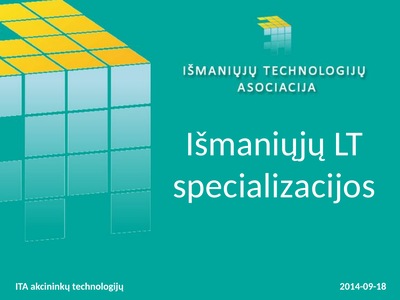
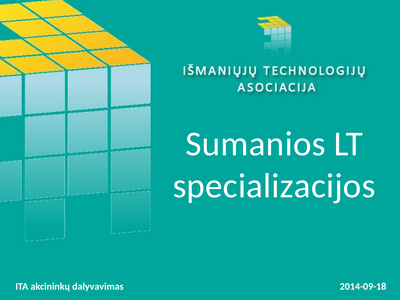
Išmaniųjų: Išmaniųjų -> Sumanios (255, 144)
technologijų: technologijų -> dalyvavimas (98, 286)
